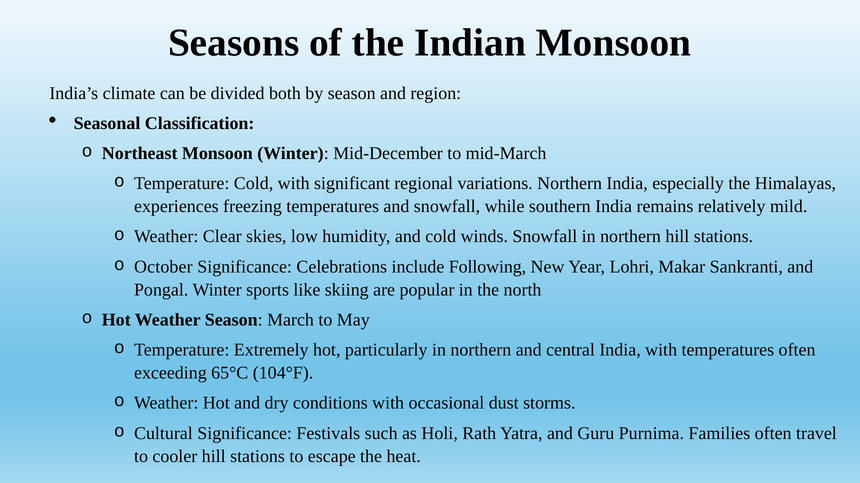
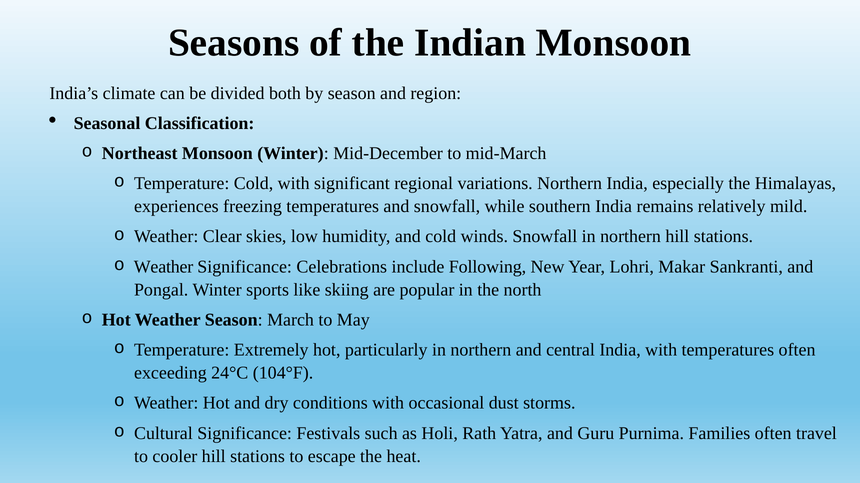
October: October -> Weather (164, 267)
65°C: 65°C -> 24°C (230, 373)
